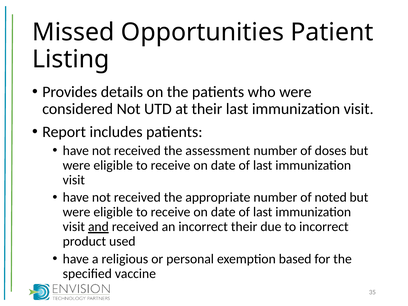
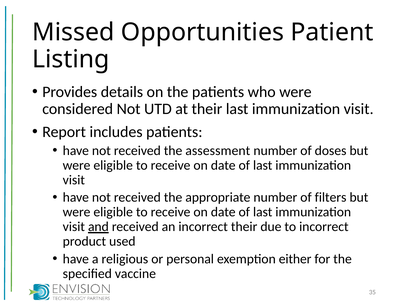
noted: noted -> filters (331, 197)
based: based -> either (295, 259)
